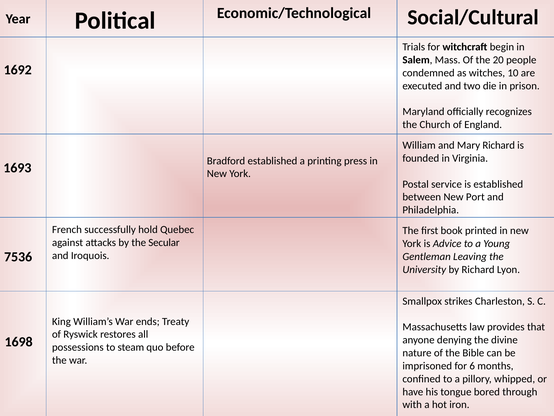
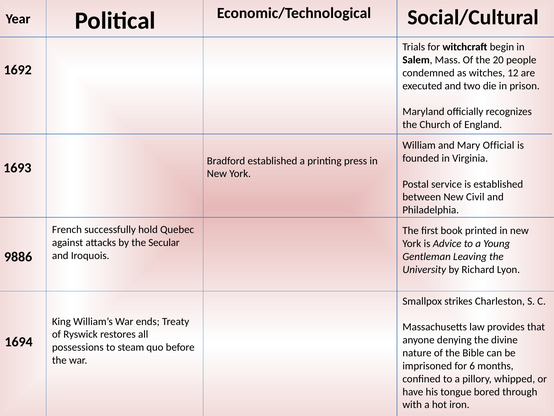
10: 10 -> 12 (513, 73)
Mary Richard: Richard -> Official (499, 145)
Port: Port -> Civil (475, 197)
7536: 7536 -> 9886 (18, 257)
1698: 1698 -> 1694 (19, 342)
